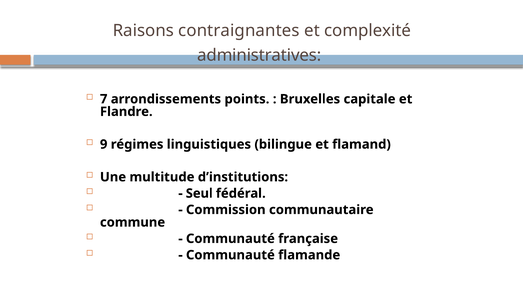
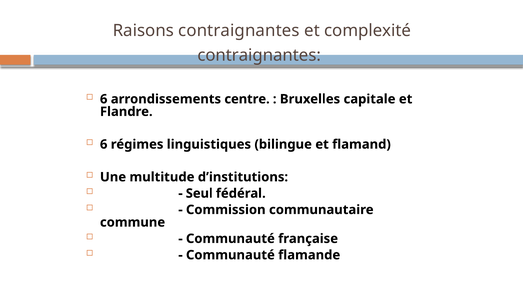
administratives: administratives -> contraignantes (259, 55)
7: 7 -> 6 (104, 99)
points: points -> centre (247, 99)
9: 9 -> 6 (104, 144)
